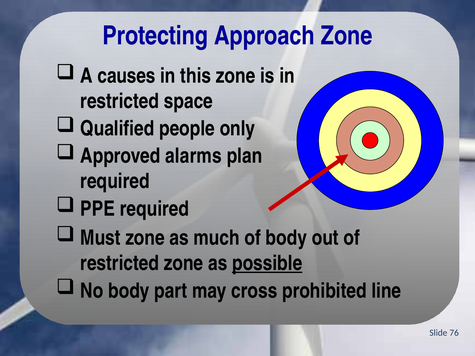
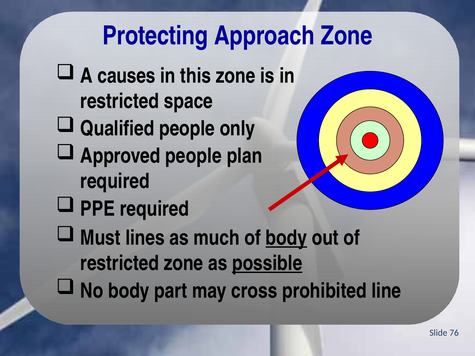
Approved alarms: alarms -> people (193, 156)
Must zone: zone -> lines (145, 238)
body underline: none -> present (286, 238)
